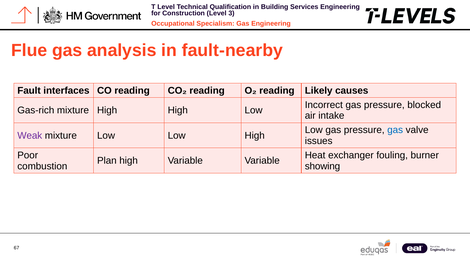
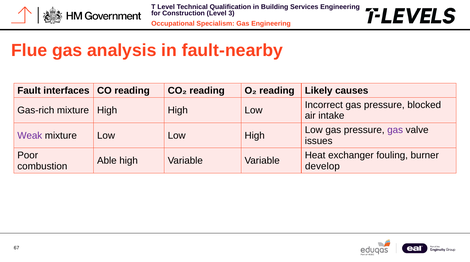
gas colour: blue -> purple (395, 130)
Plan: Plan -> Able (107, 161)
showing: showing -> develop (322, 167)
